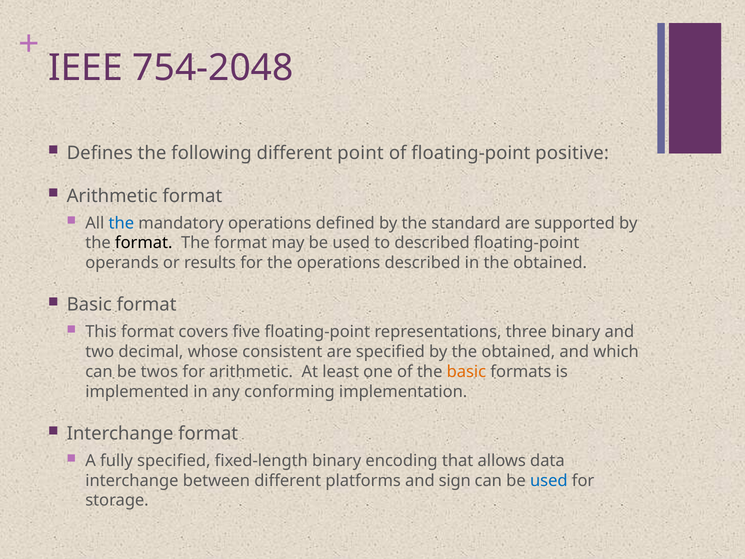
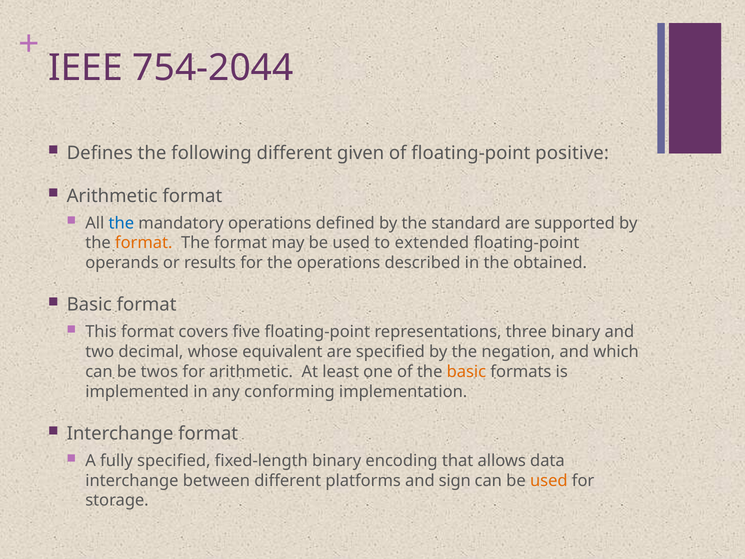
754-2048: 754-2048 -> 754-2044 (213, 68)
point: point -> given (361, 153)
format colour: black -> orange (144, 243)
to described: described -> extended (432, 243)
consistent: consistent -> equivalent (282, 352)
by the obtained: obtained -> negation (518, 352)
used colour: blue -> orange (549, 480)
